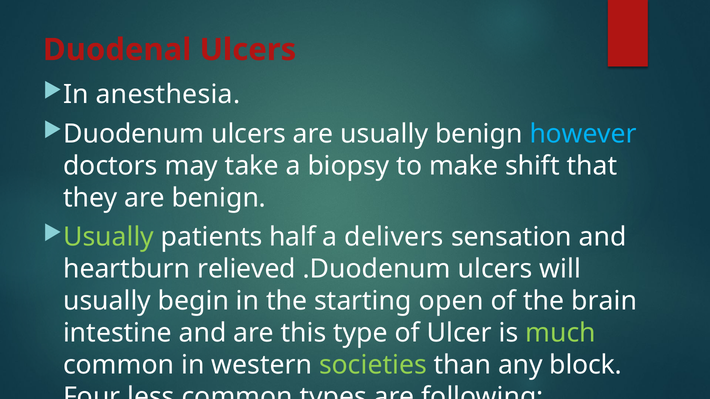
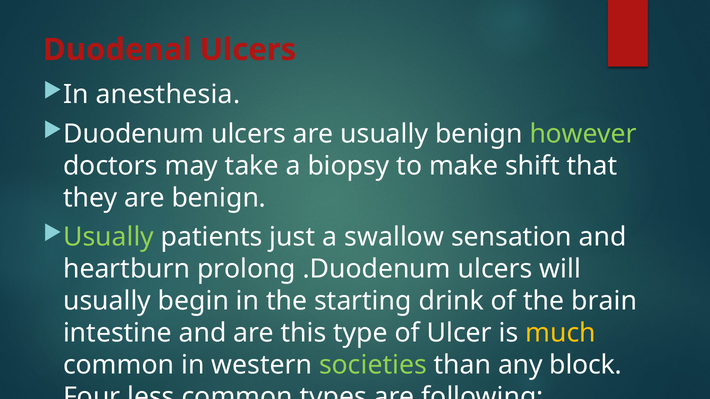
however colour: light blue -> light green (583, 134)
half: half -> just (292, 237)
delivers: delivers -> swallow (394, 237)
relieved: relieved -> prolong (247, 269)
open: open -> drink (451, 301)
much colour: light green -> yellow (561, 333)
